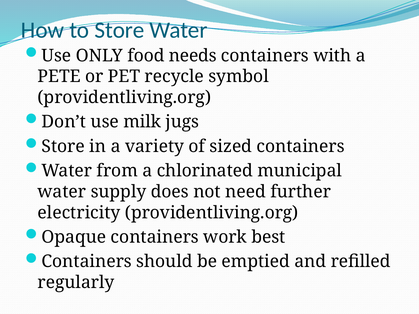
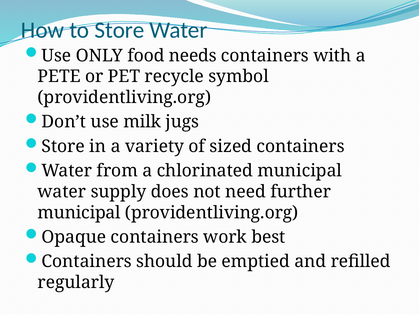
electricity: electricity -> municipal (79, 213)
